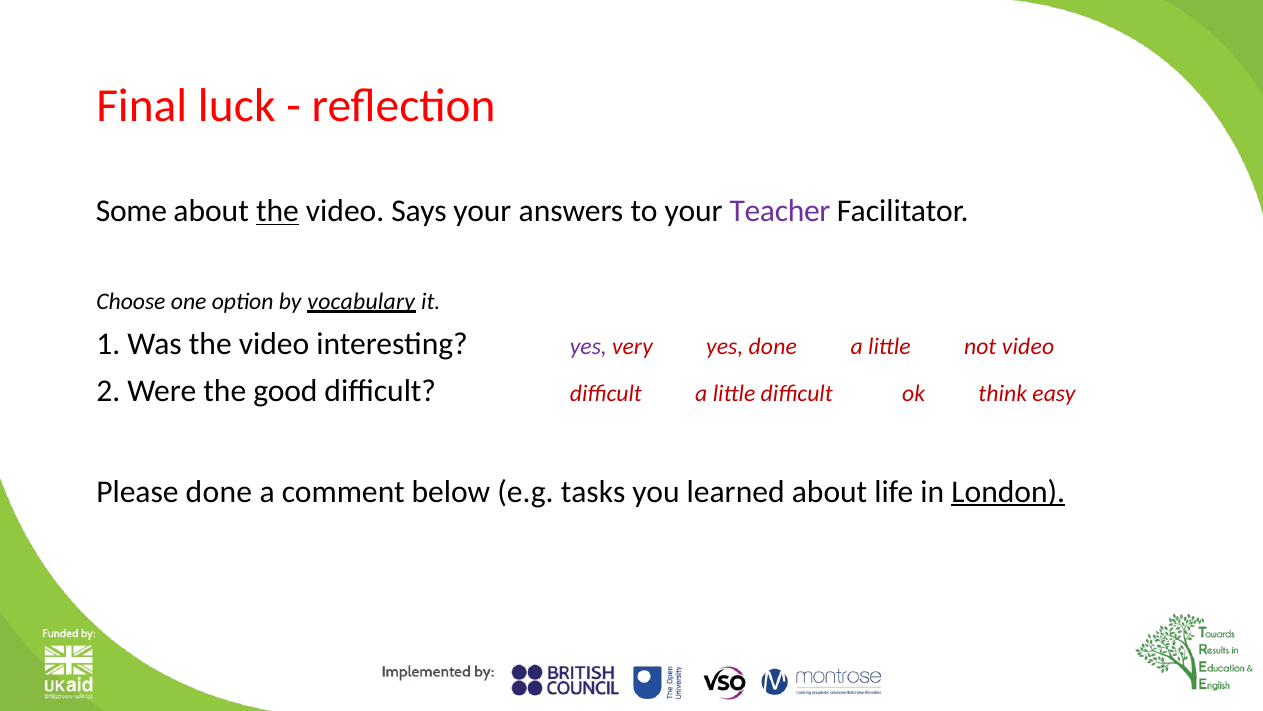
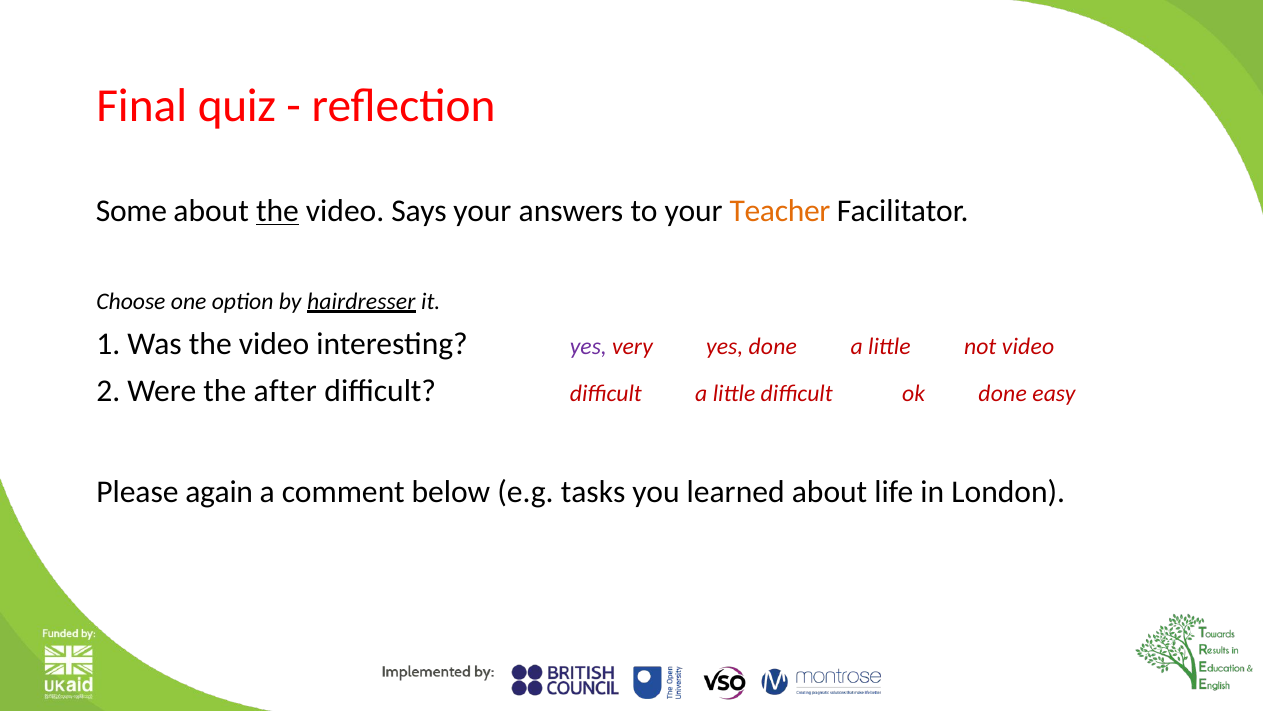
luck: luck -> quiz (237, 106)
Teacher colour: purple -> orange (780, 211)
vocabulary: vocabulary -> hairdresser (361, 301)
good: good -> after (285, 391)
ok think: think -> done (1003, 394)
Please done: done -> again (219, 491)
London underline: present -> none (1008, 491)
